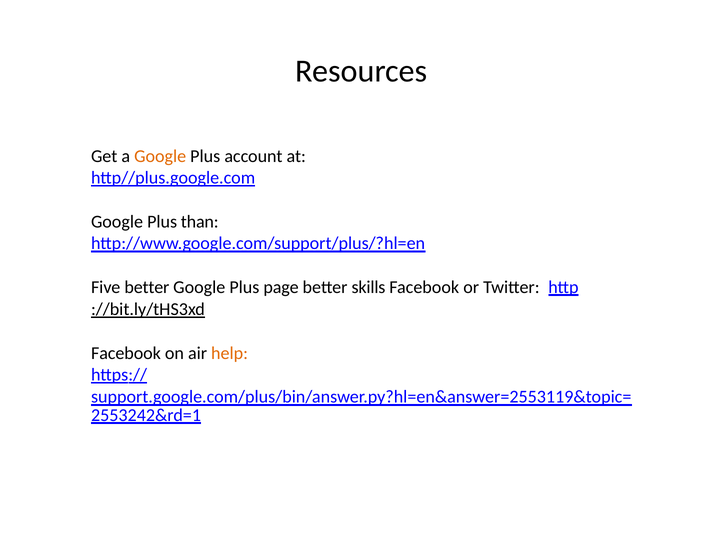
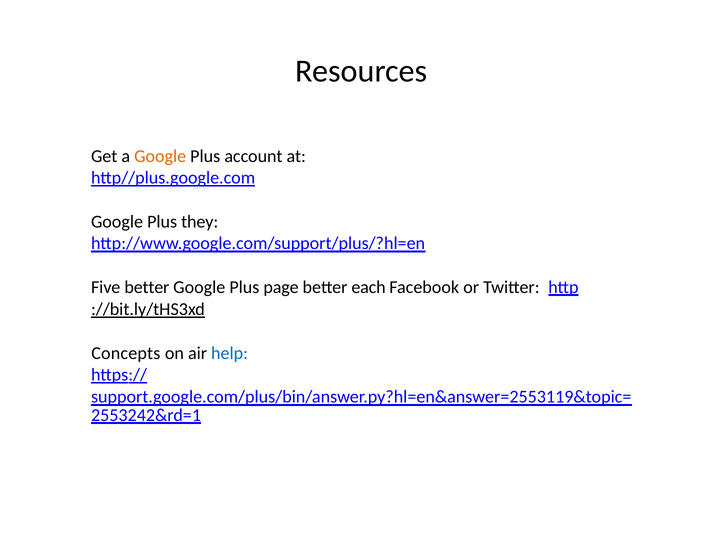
than: than -> they (200, 221)
skills: skills -> each (369, 287)
Facebook: Facebook -> Concepts (126, 353)
help colour: orange -> blue (230, 353)
